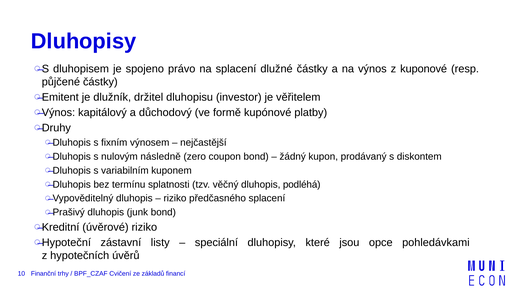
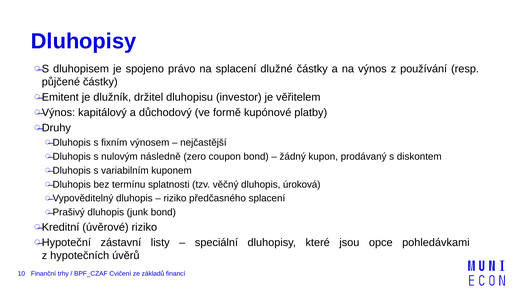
kuponové: kuponové -> používání (424, 69)
podléhá: podléhá -> úroková (302, 184)
